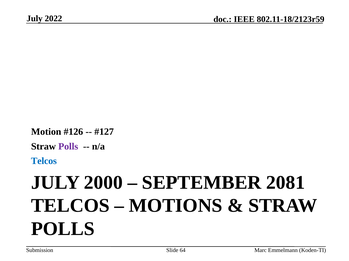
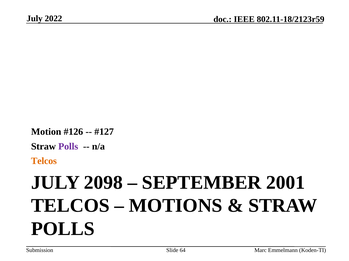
Telcos colour: blue -> orange (44, 161)
2000: 2000 -> 2098 (103, 183)
2081: 2081 -> 2001 (286, 183)
